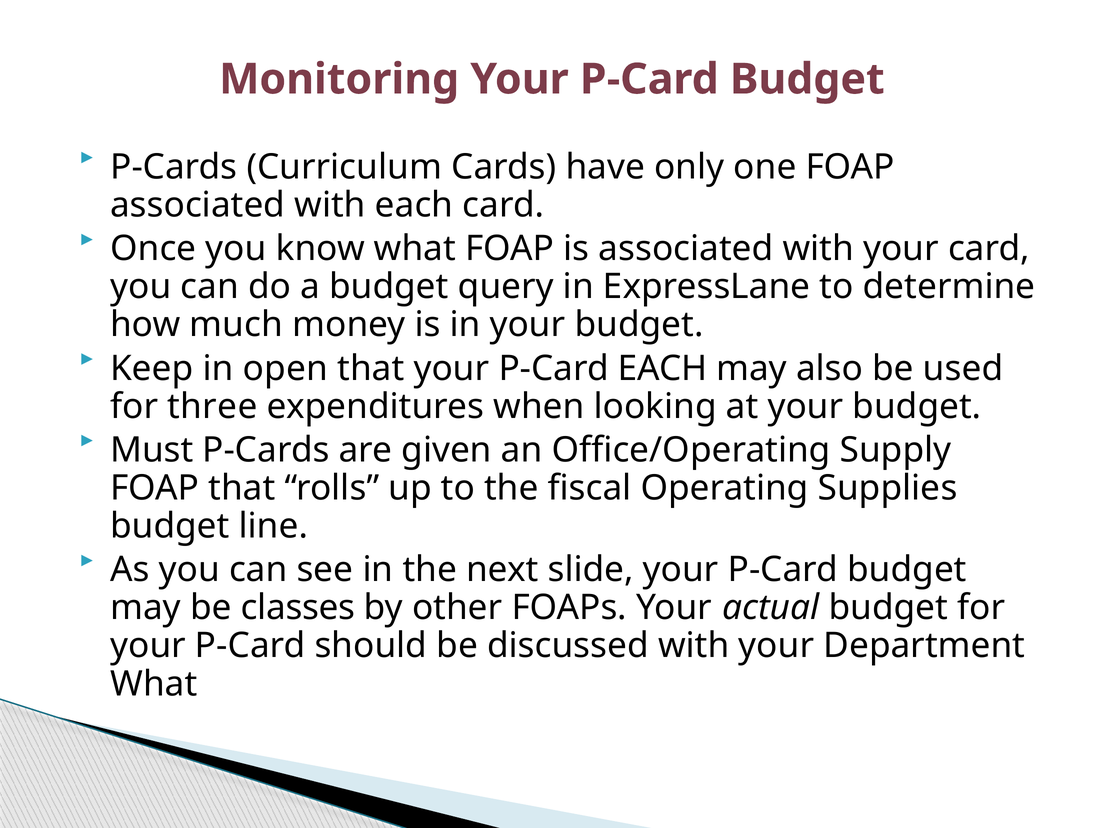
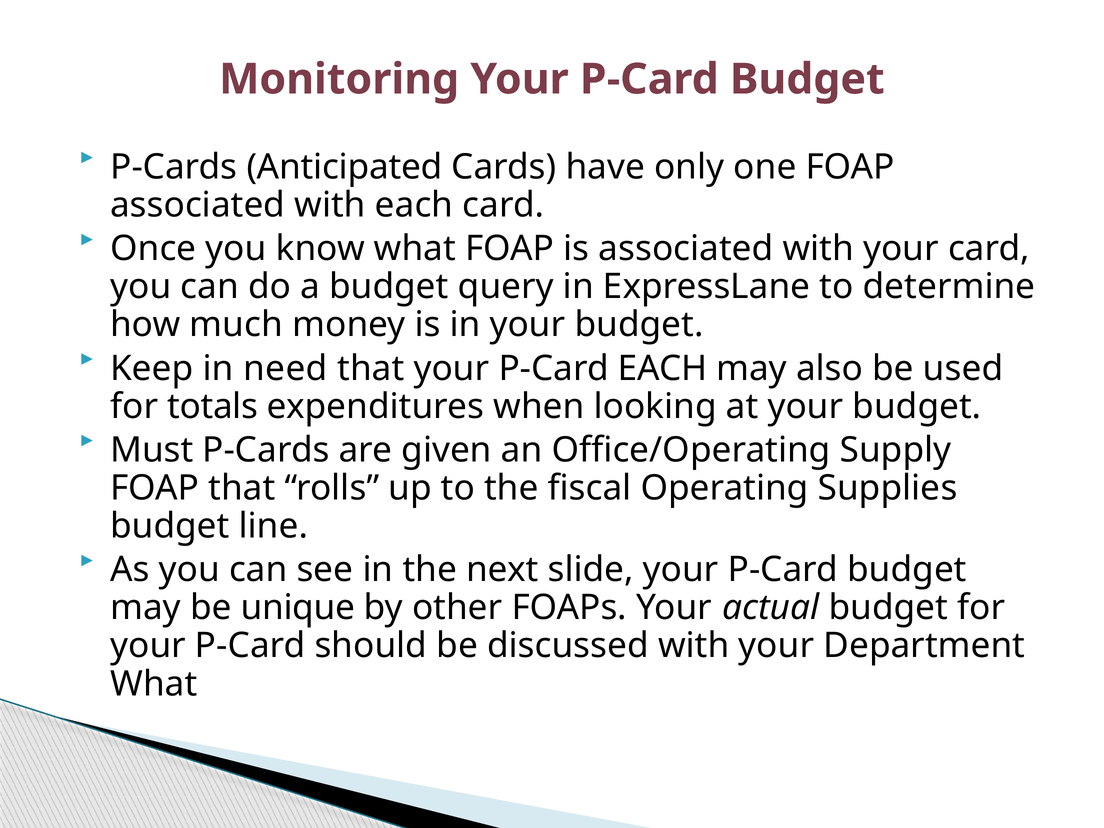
Curriculum: Curriculum -> Anticipated (344, 167)
open: open -> need (285, 368)
three: three -> totals (213, 406)
classes: classes -> unique (298, 608)
